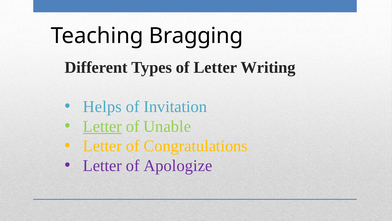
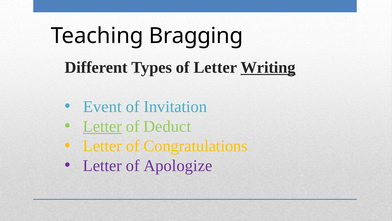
Writing underline: none -> present (268, 67)
Helps: Helps -> Event (102, 106)
Unable: Unable -> Deduct (167, 126)
